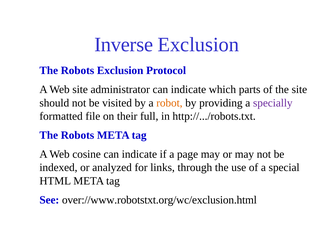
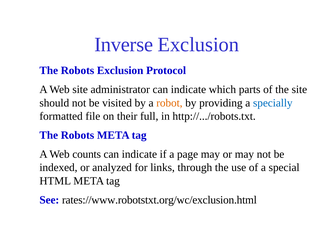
specially colour: purple -> blue (273, 103)
cosine: cosine -> counts (87, 154)
over://www.robotstxt.org/wc/exclusion.html: over://www.robotstxt.org/wc/exclusion.html -> rates://www.robotstxt.org/wc/exclusion.html (159, 199)
